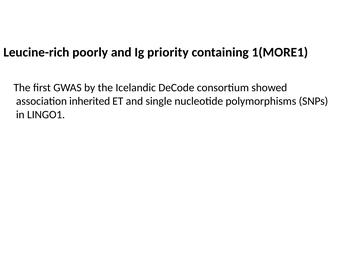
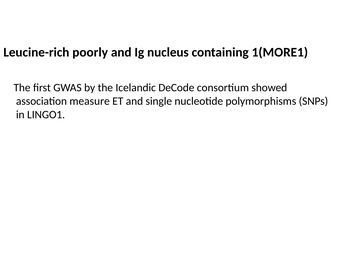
priority: priority -> nucleus (168, 52)
inherited: inherited -> measure (90, 101)
